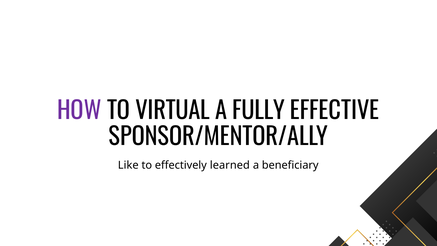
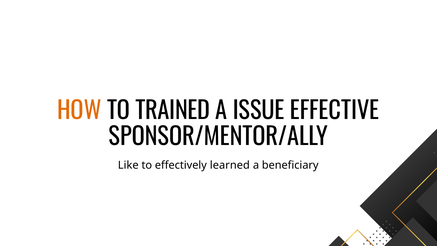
HOW colour: purple -> orange (79, 111)
VIRTUAL: VIRTUAL -> TRAINED (173, 111)
FULLY: FULLY -> ISSUE (259, 111)
